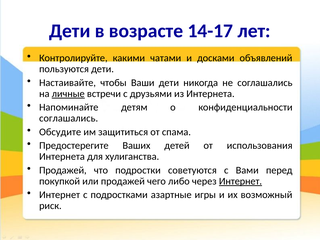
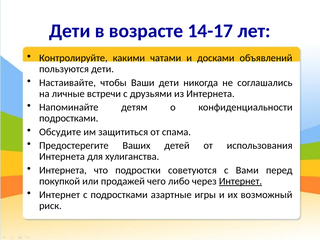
личные underline: present -> none (68, 94)
соглашались: соглашались -> подростками (69, 118)
Продажей: Продажей -> Интернета (63, 170)
